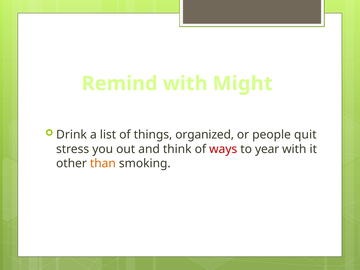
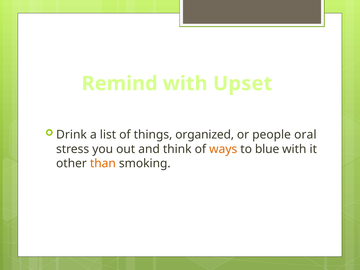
Might: Might -> Upset (243, 84)
quit: quit -> oral (305, 135)
ways colour: red -> orange (223, 149)
year: year -> blue (267, 149)
